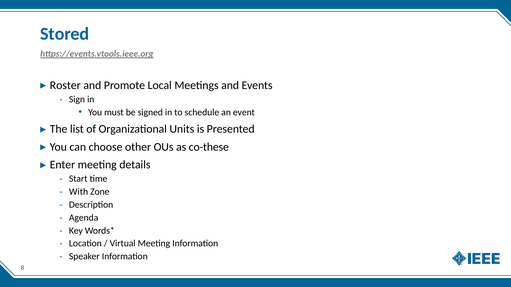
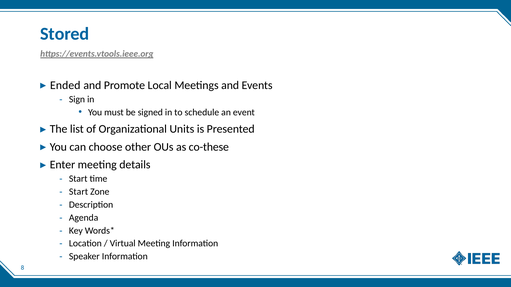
Roster: Roster -> Ended (65, 85)
With: With -> Start (79, 192)
